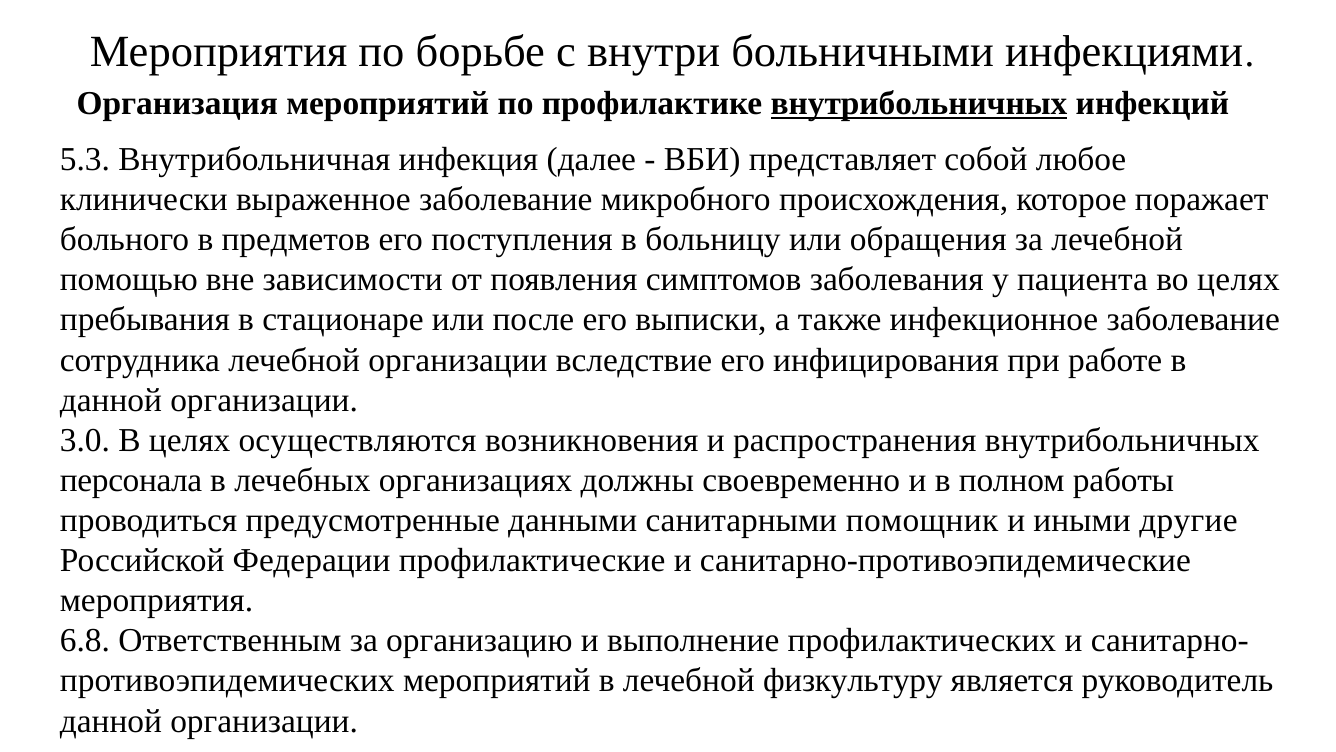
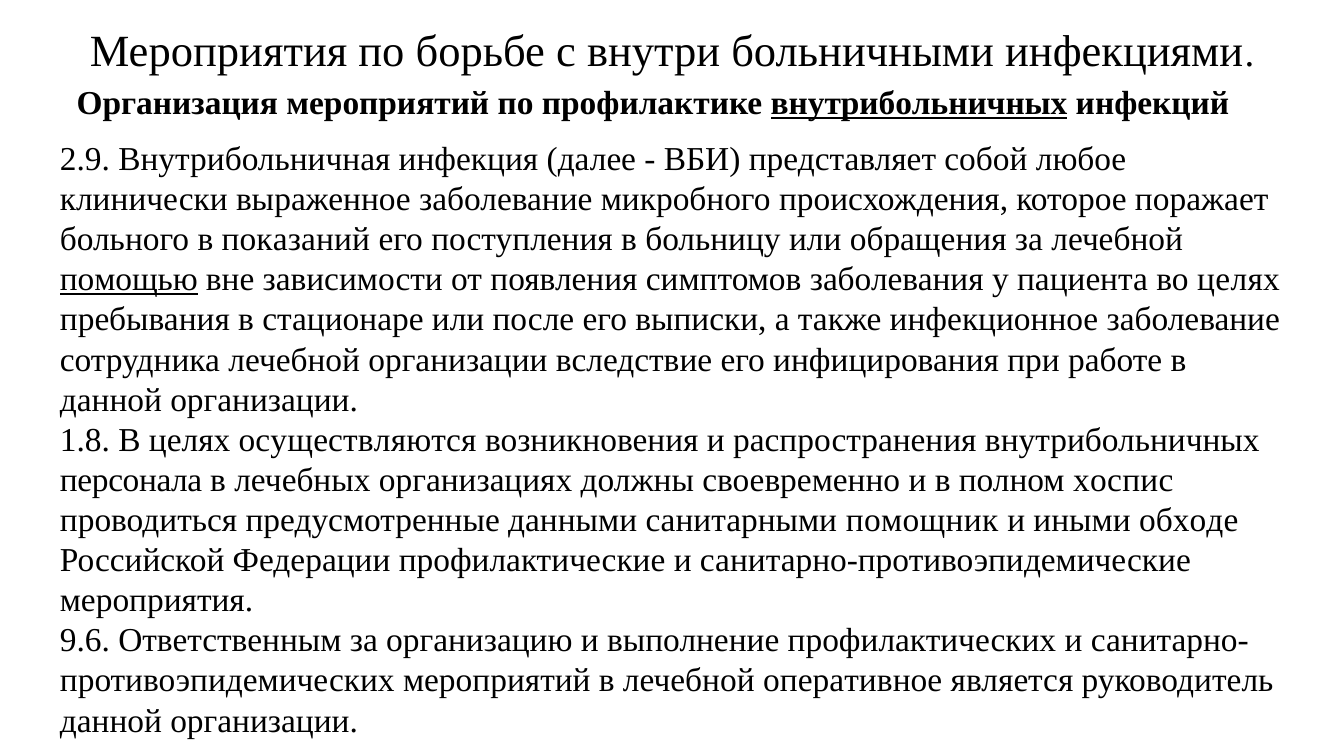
5.3: 5.3 -> 2.9 (85, 159)
предметов: предметов -> показаний (296, 240)
помощью underline: none -> present (129, 280)
3.0: 3.0 -> 1.8 (85, 440)
работы: работы -> хоспис (1123, 480)
другие: другие -> обходе (1189, 520)
6.8: 6.8 -> 9.6 (85, 640)
физкультуру: физкультуру -> оперативное (853, 680)
